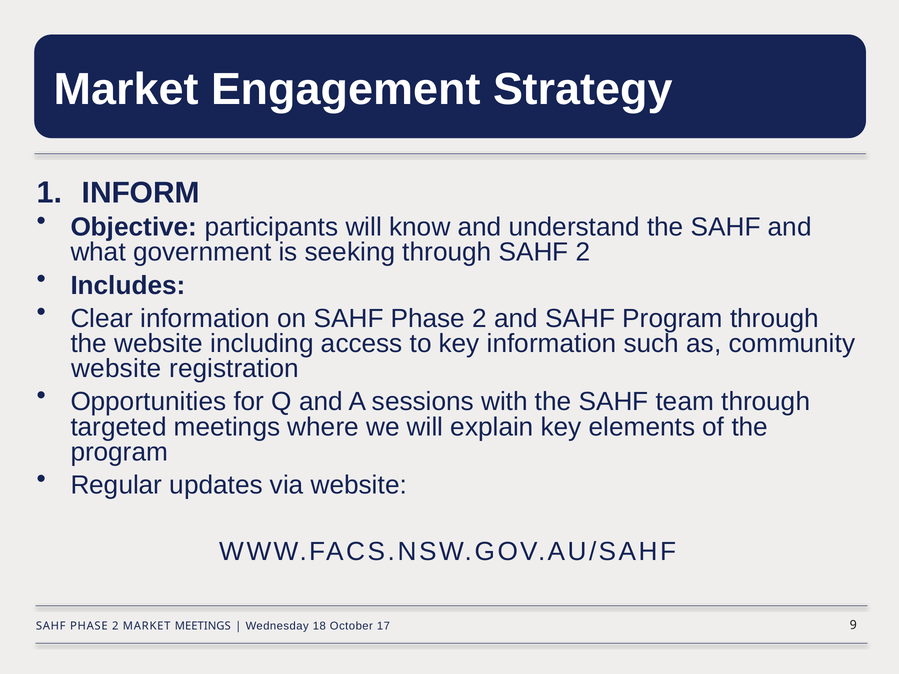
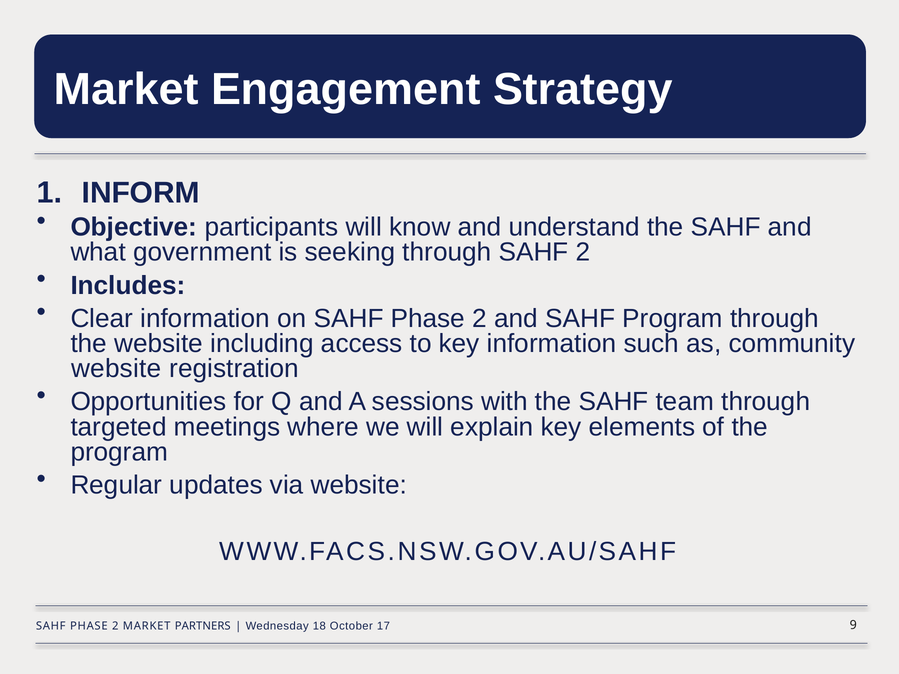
MARKET MEETINGS: MEETINGS -> PARTNERS (203, 626)
